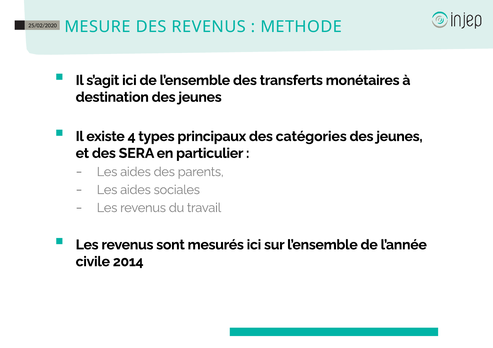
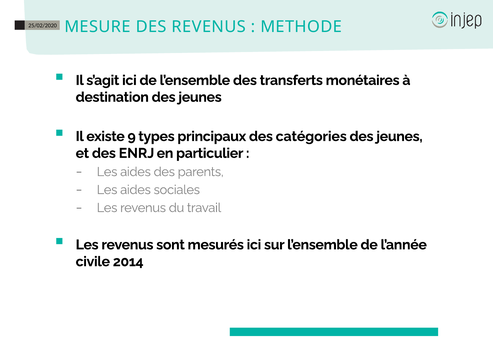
4: 4 -> 9 (132, 137)
SERA: SERA -> ENRJ (136, 154)
